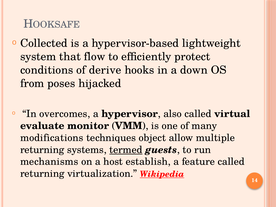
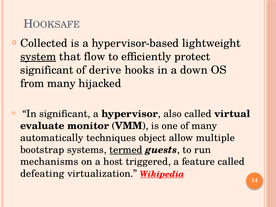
system underline: none -> present (38, 57)
conditions: conditions -> significant (47, 70)
from poses: poses -> many (61, 83)
In overcomes: overcomes -> significant (65, 114)
modifications: modifications -> automatically (52, 138)
returning: returning -> bootstrap (42, 150)
establish: establish -> triggered (148, 162)
returning: returning -> defeating (42, 174)
